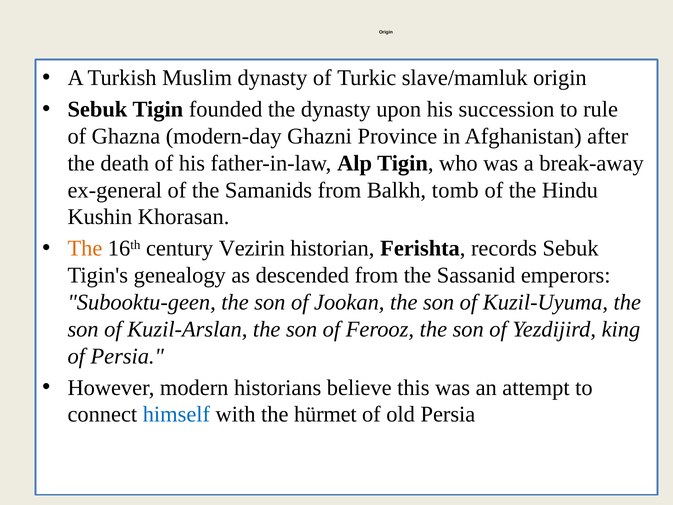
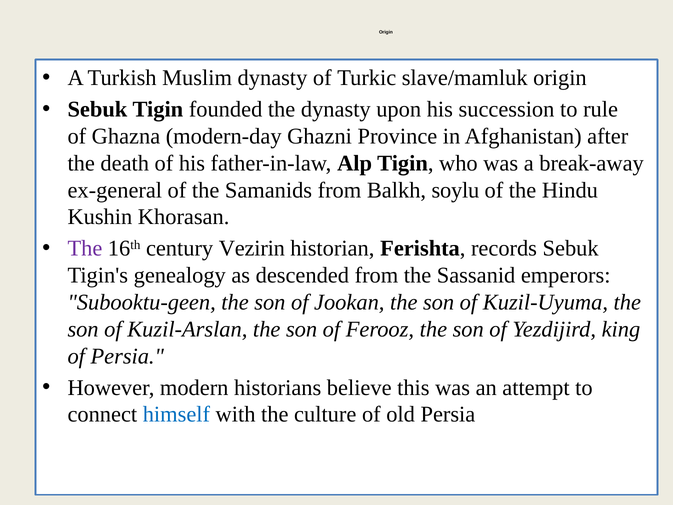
tomb: tomb -> soylu (455, 190)
The colour: orange -> purple (85, 248)
hürmet: hürmet -> culture (325, 414)
